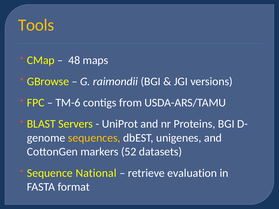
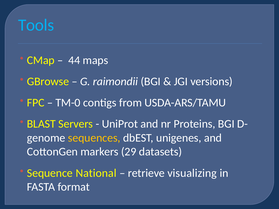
Tools colour: yellow -> light blue (36, 25)
48: 48 -> 44 (74, 60)
TM-6: TM-6 -> TM-0 (68, 103)
52: 52 -> 29 (129, 152)
evaluation: evaluation -> visualizing (192, 173)
